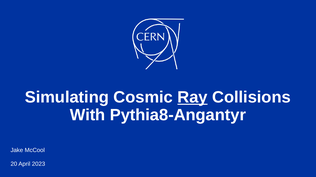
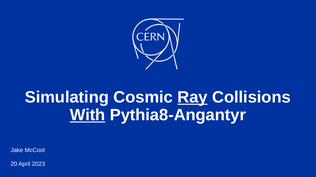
With underline: none -> present (88, 115)
